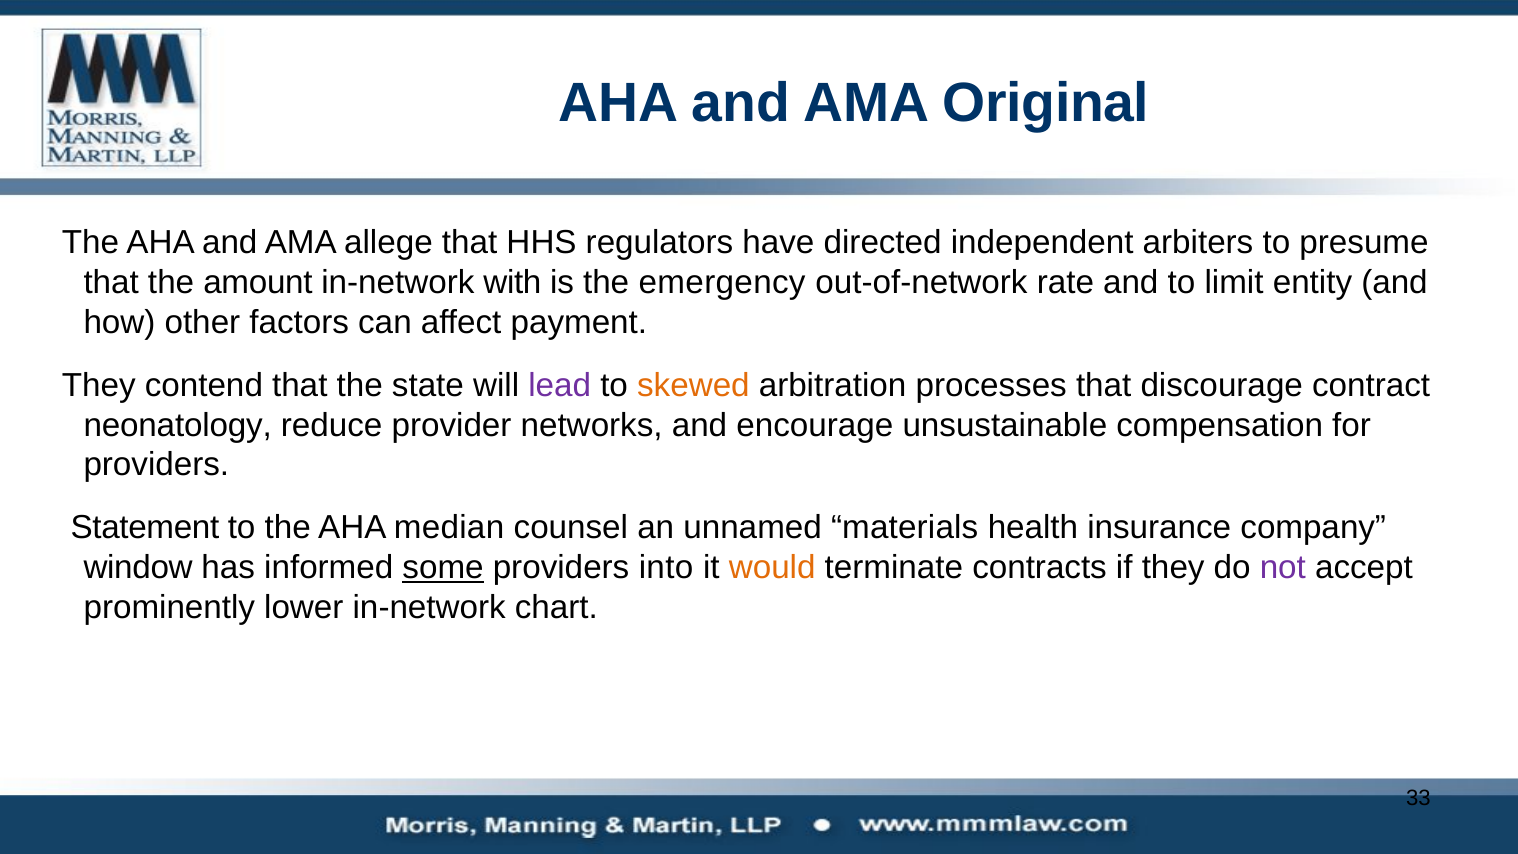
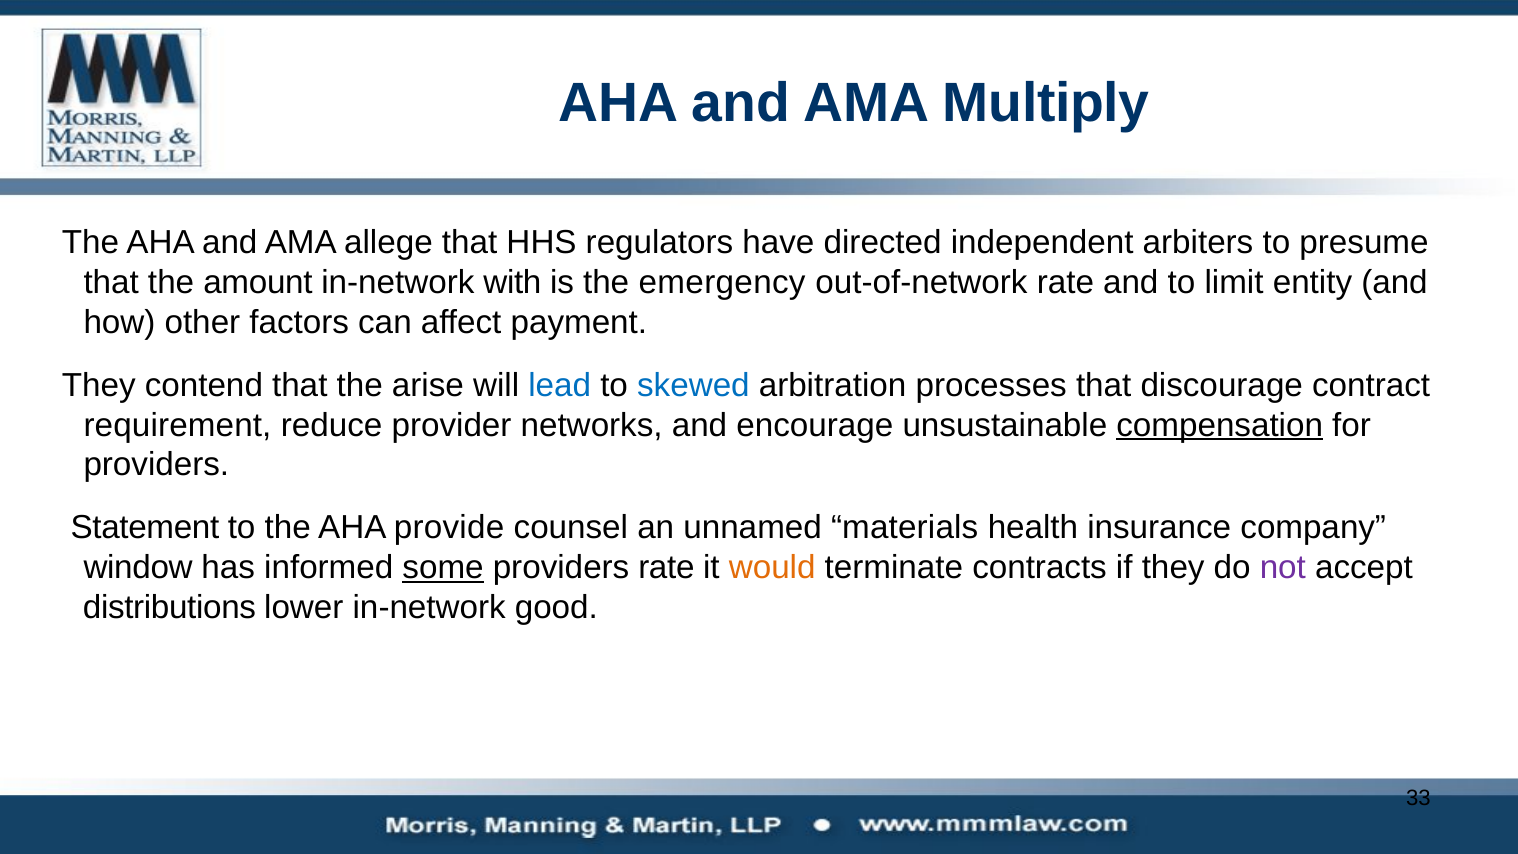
Original: Original -> Multiply (1046, 103)
state: state -> arise (428, 385)
lead colour: purple -> blue (560, 385)
skewed colour: orange -> blue (693, 385)
neonatology: neonatology -> requirement (177, 425)
compensation underline: none -> present (1220, 425)
median: median -> provide (449, 528)
providers into: into -> rate (666, 568)
prominently: prominently -> distributions (169, 608)
chart: chart -> good (556, 608)
